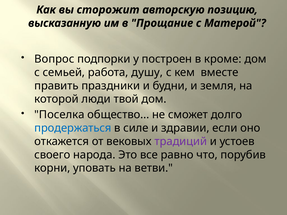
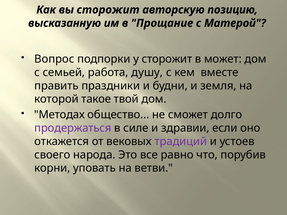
у построен: построен -> сторожит (167, 59)
кроме: кроме -> может (223, 59)
люди: люди -> такое (96, 99)
Поселка: Поселка -> Методах (59, 115)
продержаться colour: blue -> purple (73, 128)
